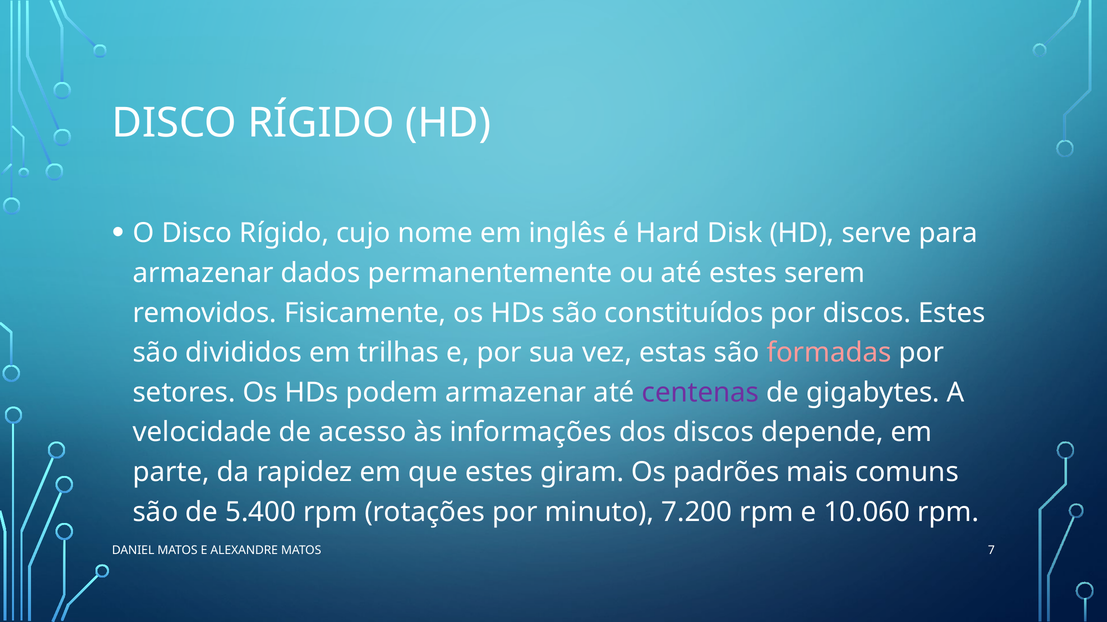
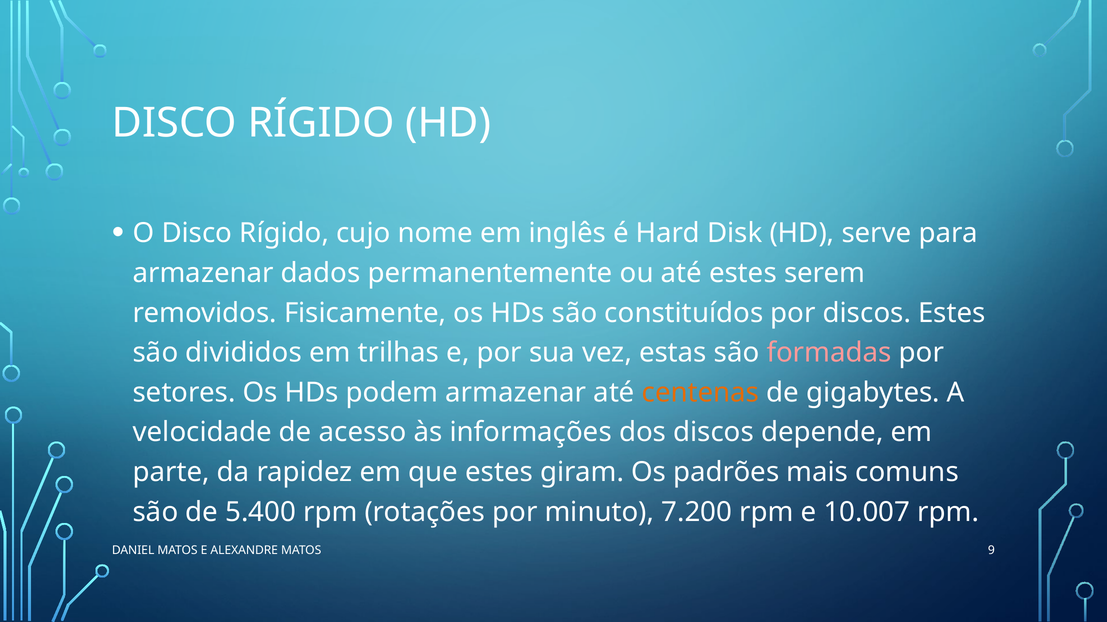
centenas colour: purple -> orange (700, 393)
10.060: 10.060 -> 10.007 (867, 513)
7: 7 -> 9 (991, 551)
